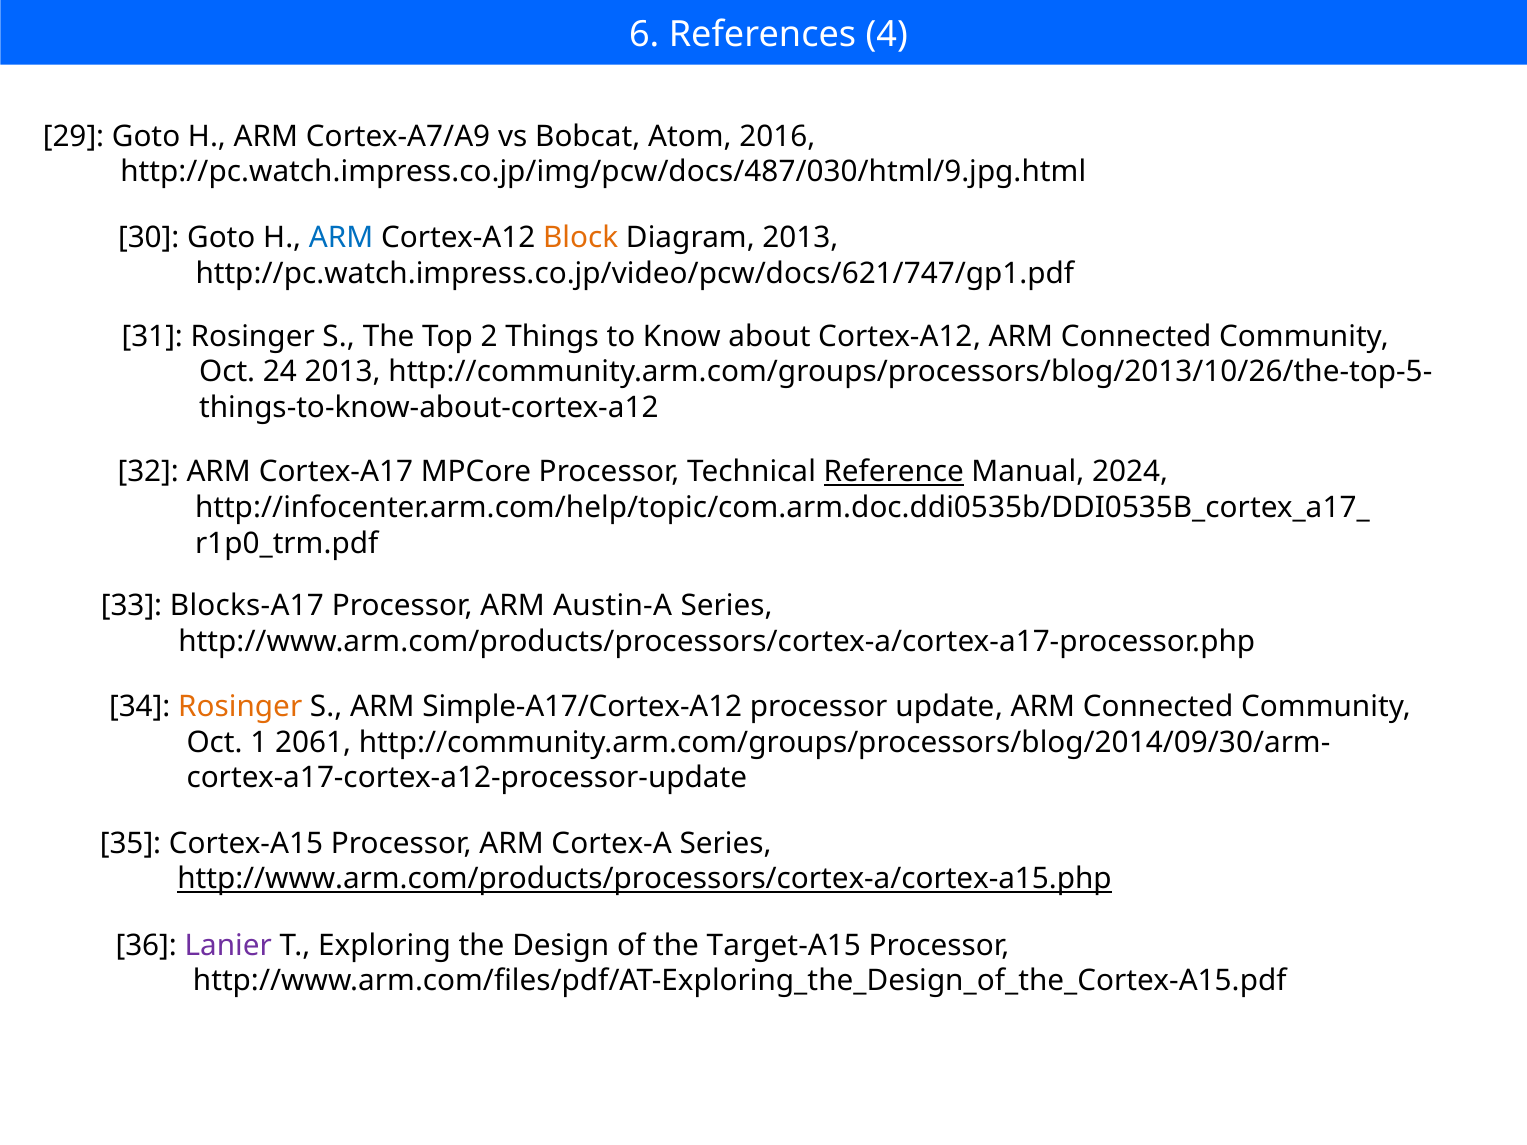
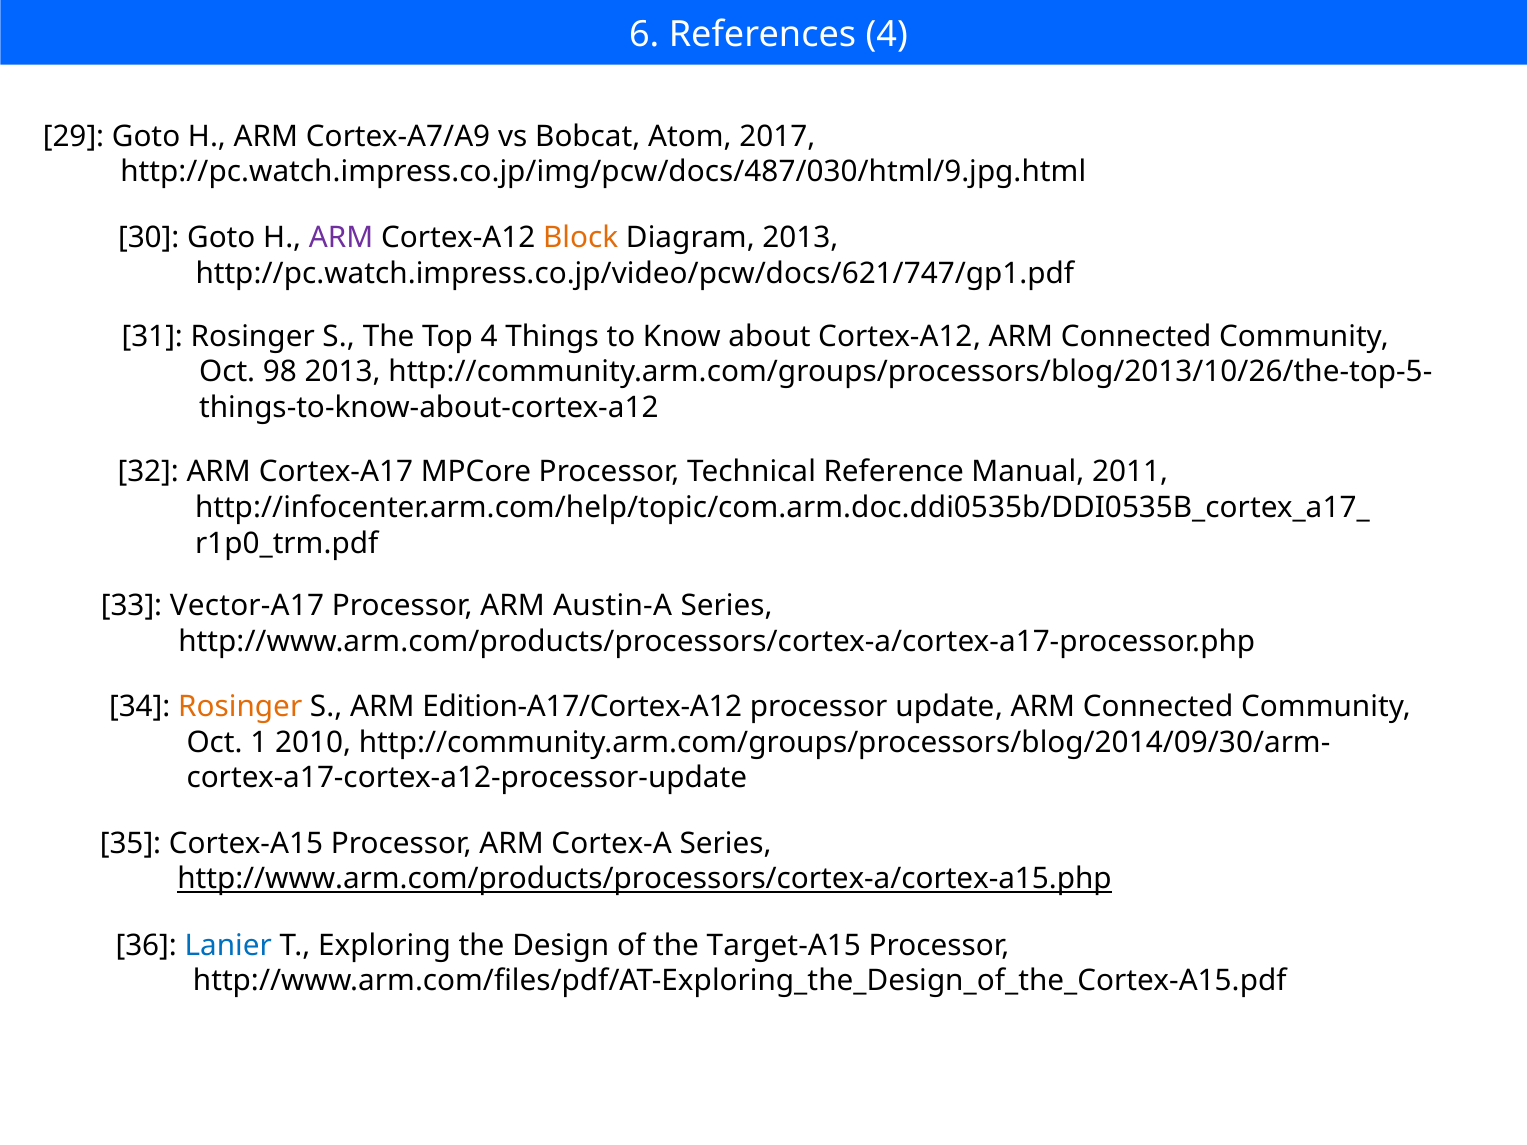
2016: 2016 -> 2017 (777, 136)
ARM colour: blue -> purple (341, 238)
Top 2: 2 -> 4 (489, 337)
24: 24 -> 98 (280, 372)
Reference underline: present -> none (894, 472)
2024: 2024 -> 2011 (1130, 472)
Blocks-A17: Blocks-A17 -> Vector-A17 (247, 606)
Simple-A17/Cortex-A12: Simple-A17/Cortex-A12 -> Edition-A17/Cortex-A12 (582, 707)
2061: 2061 -> 2010 (313, 743)
Lanier colour: purple -> blue (228, 946)
